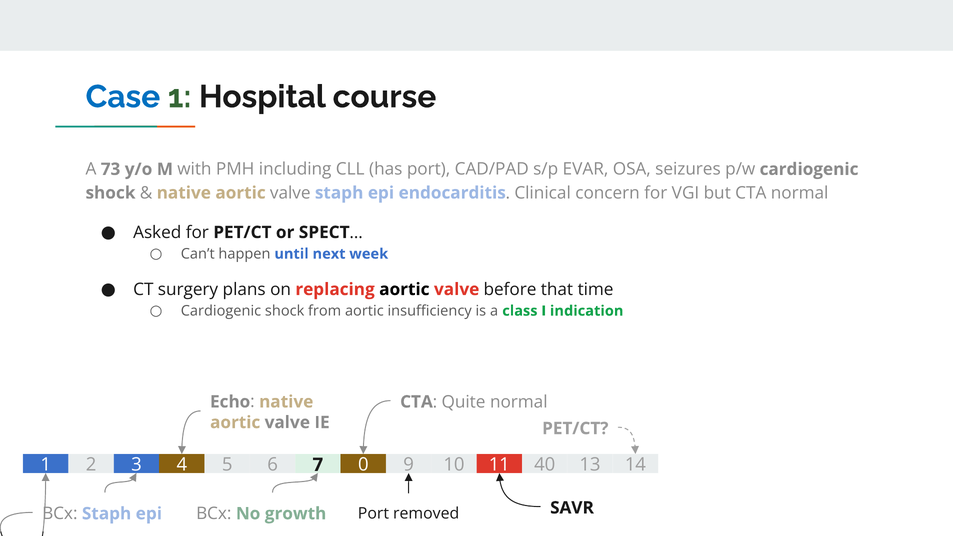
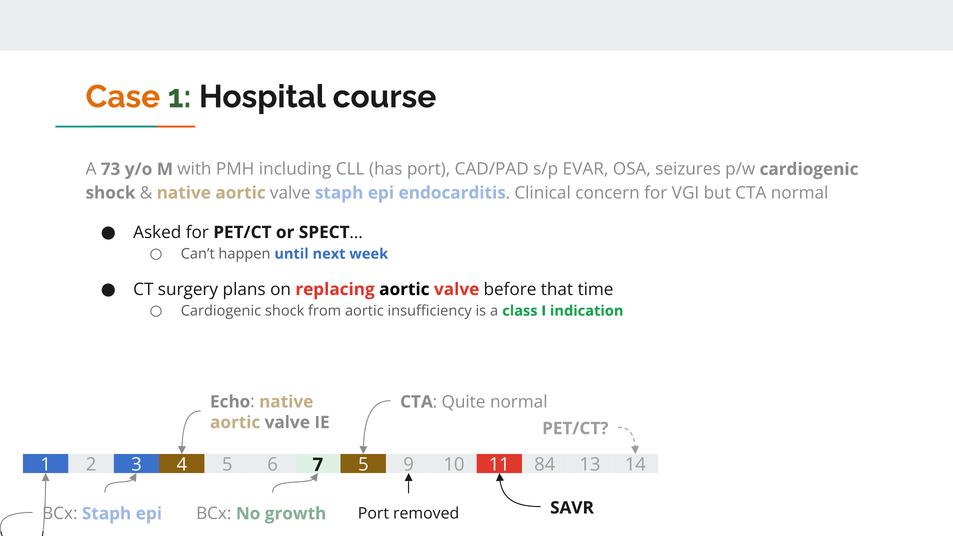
Case colour: blue -> orange (123, 97)
0: 0 -> 5 (363, 465)
40: 40 -> 84 (545, 465)
